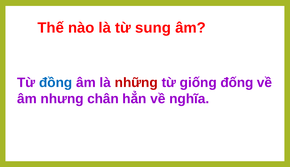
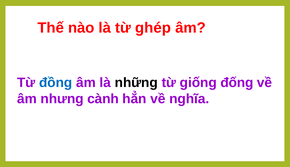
sung: sung -> ghép (153, 28)
những colour: red -> black (136, 83)
chân: chân -> cành (103, 99)
